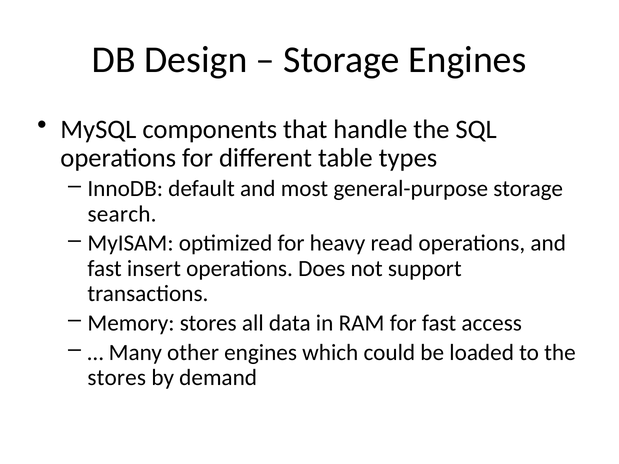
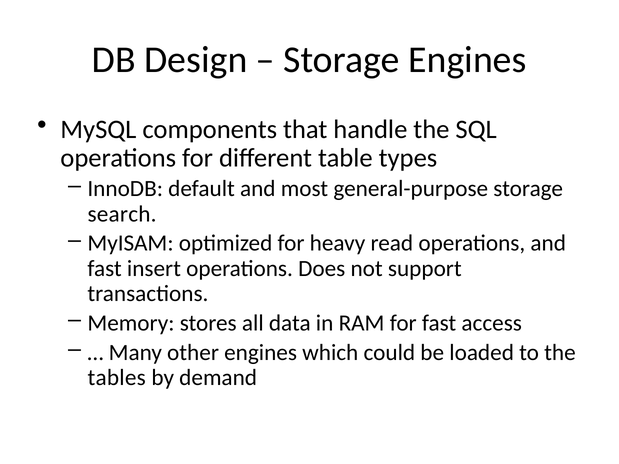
stores: stores -> tables (117, 378)
